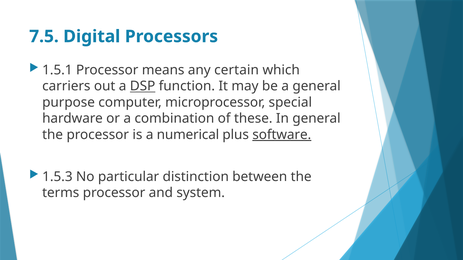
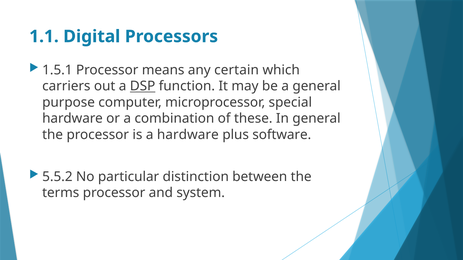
7.5: 7.5 -> 1.1 (44, 37)
a numerical: numerical -> hardware (188, 135)
software underline: present -> none (282, 135)
1.5.3: 1.5.3 -> 5.5.2 (57, 177)
